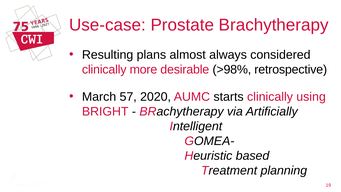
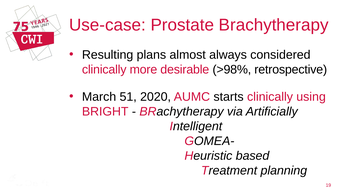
57: 57 -> 51 (128, 97)
